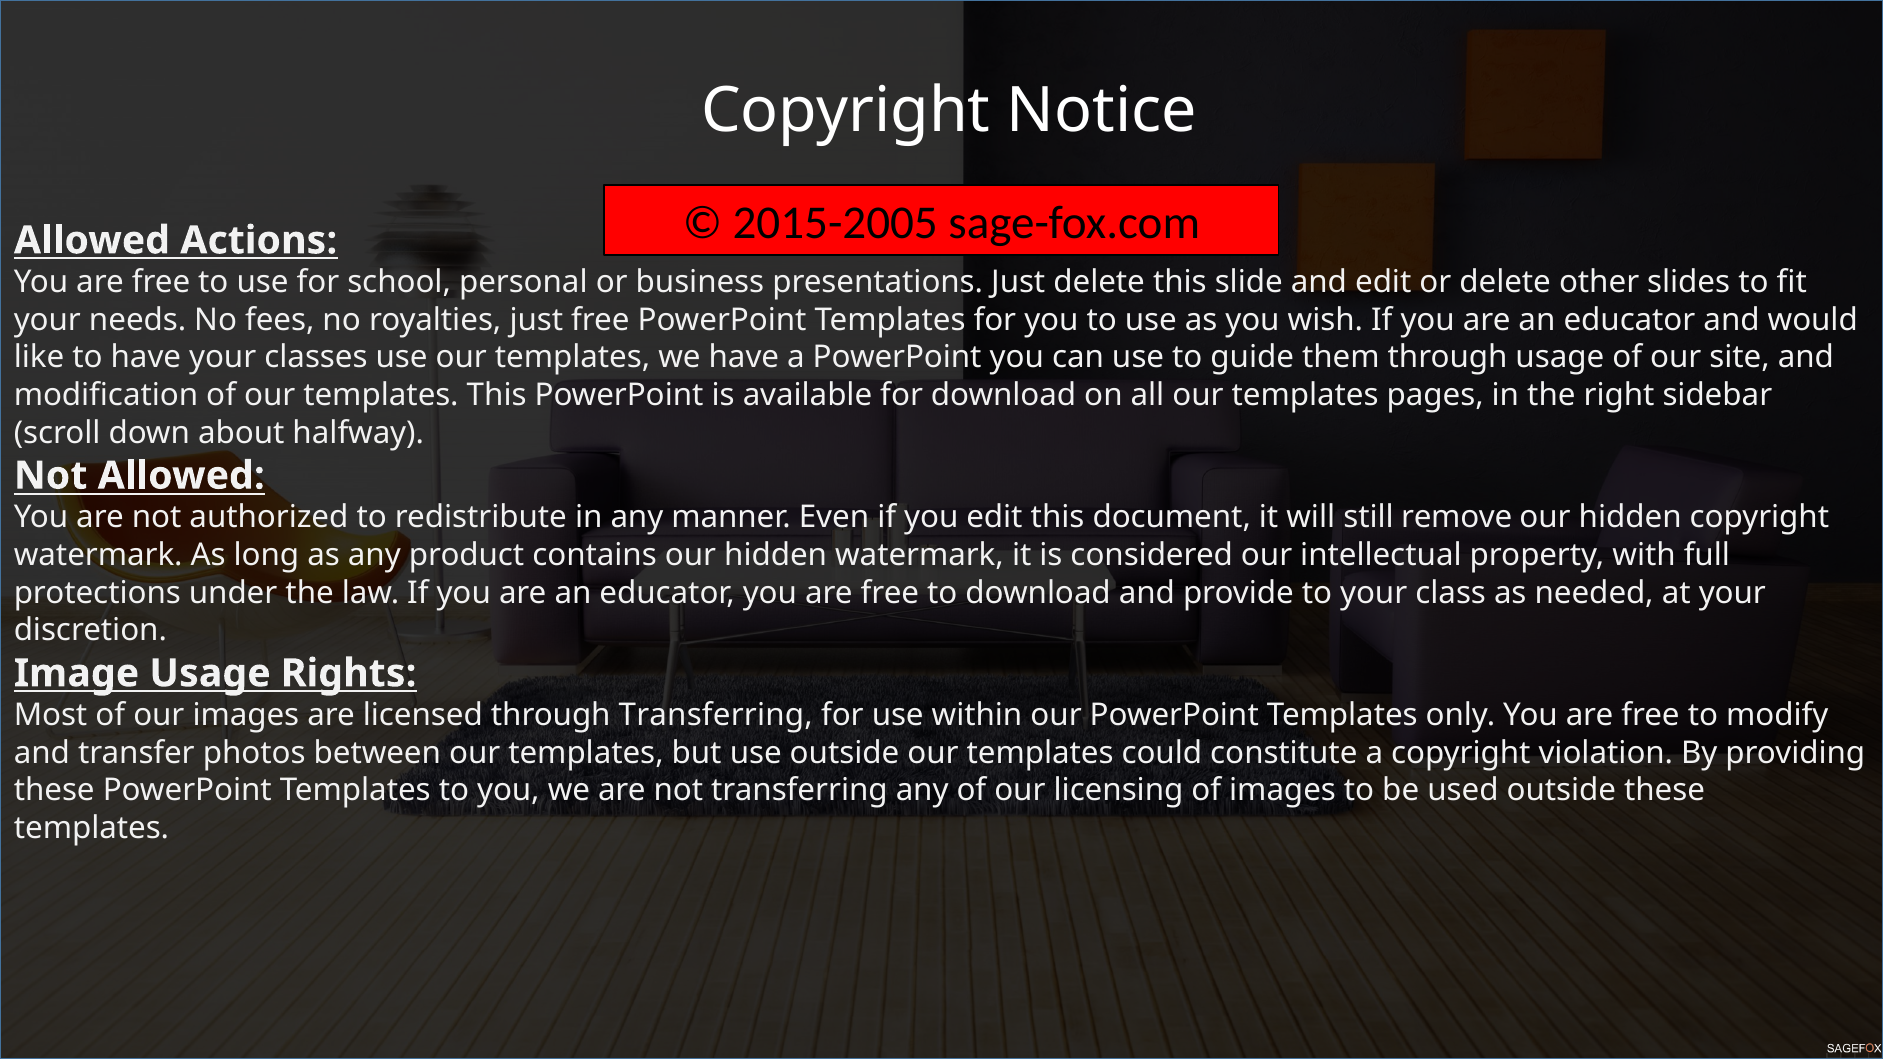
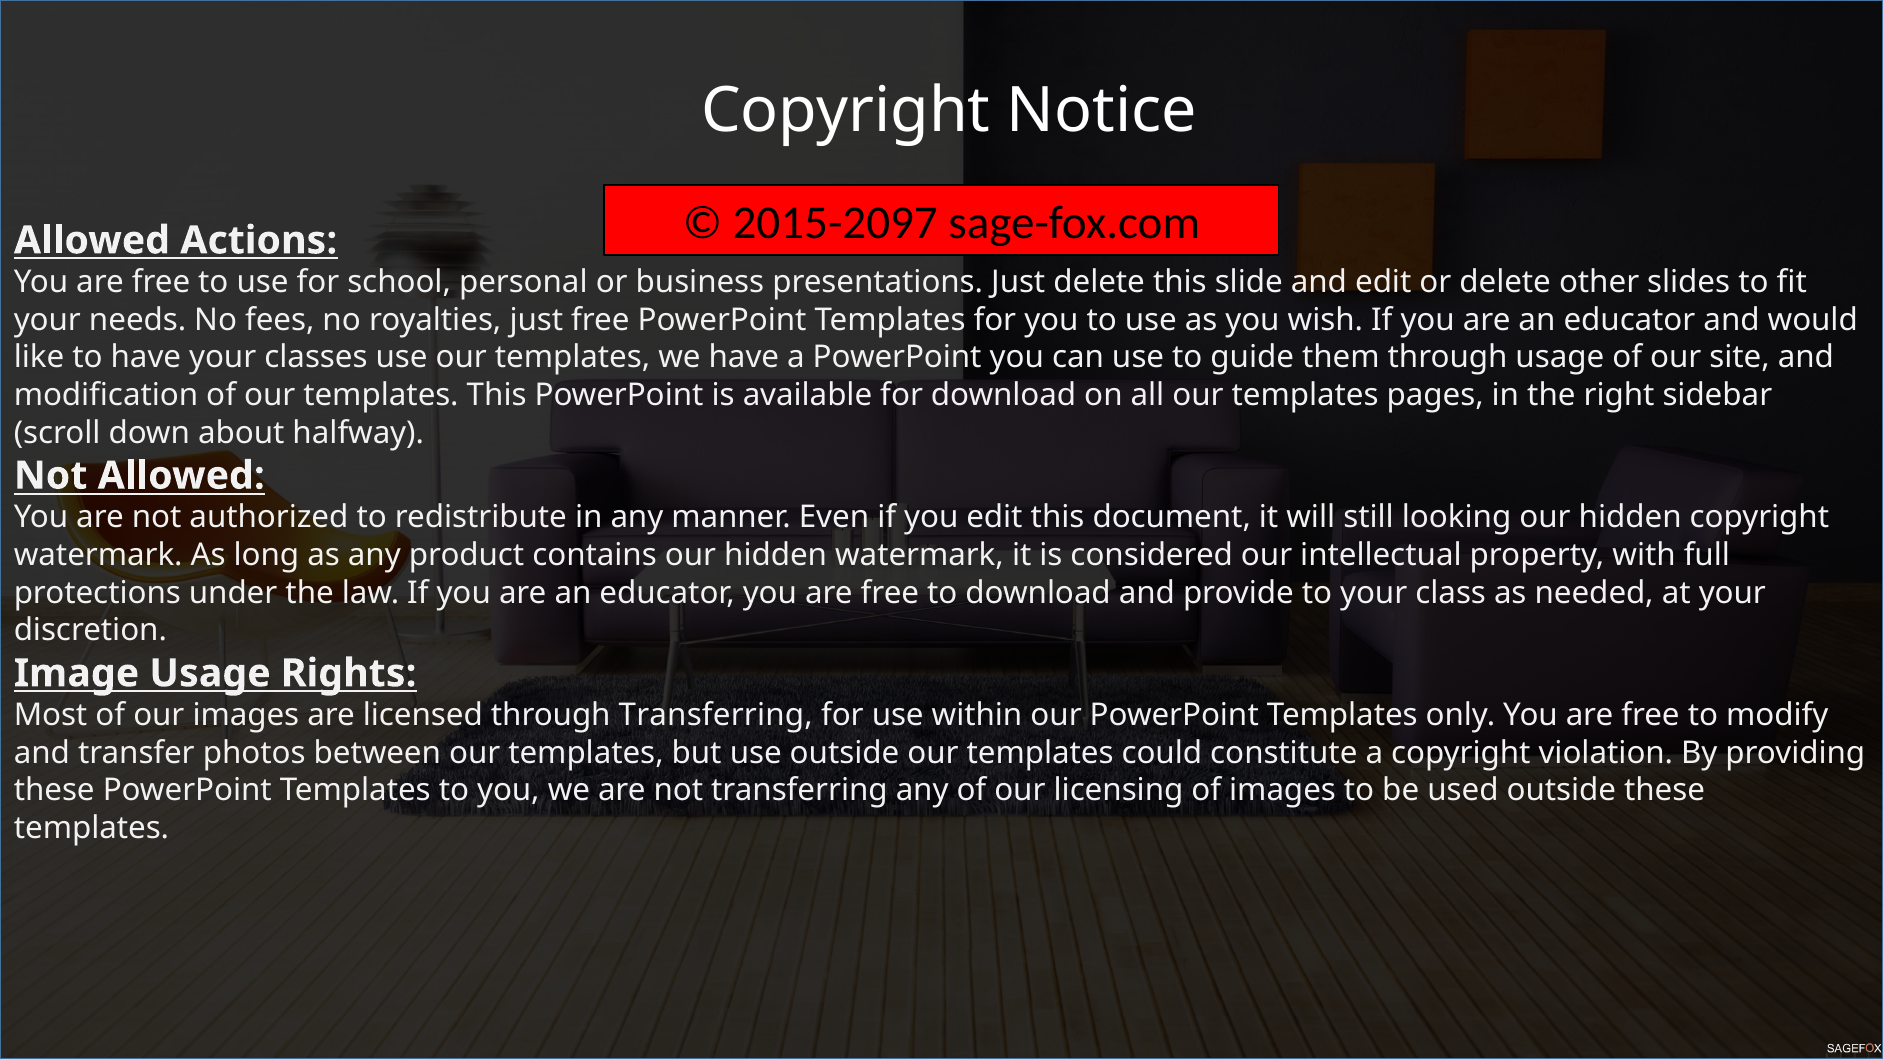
2015-2005: 2015-2005 -> 2015-2097 (835, 223)
remove: remove -> looking (1457, 518)
